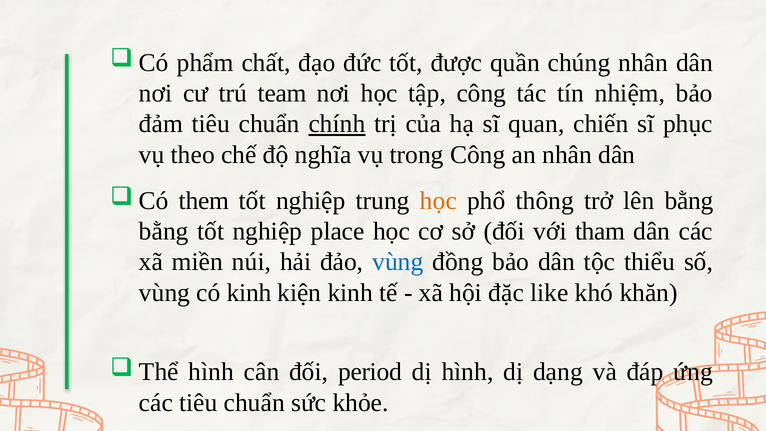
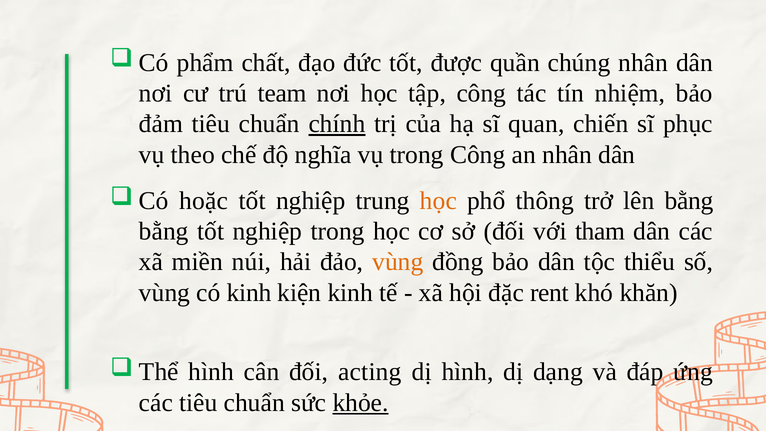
them: them -> hoặc (204, 201)
nghiệp place: place -> trong (338, 231)
vùng colour: blue -> orange (398, 262)
like: like -> rent (549, 293)
period: period -> acting (370, 372)
khỏe underline: none -> present (361, 403)
